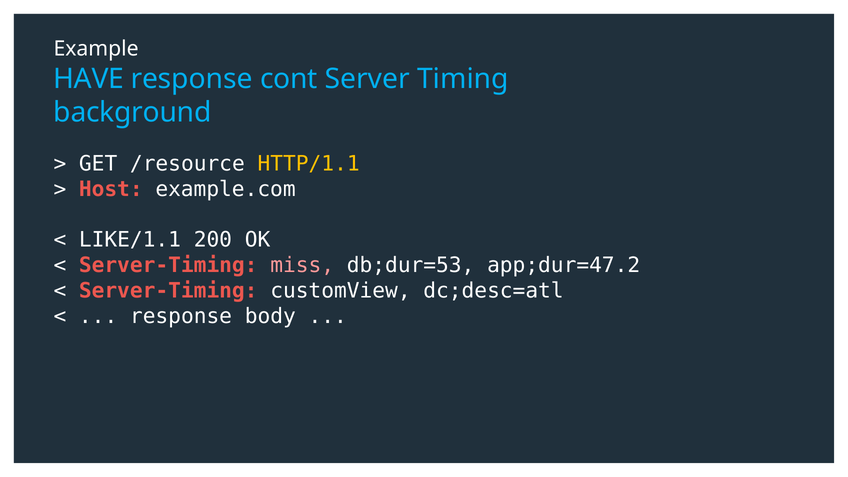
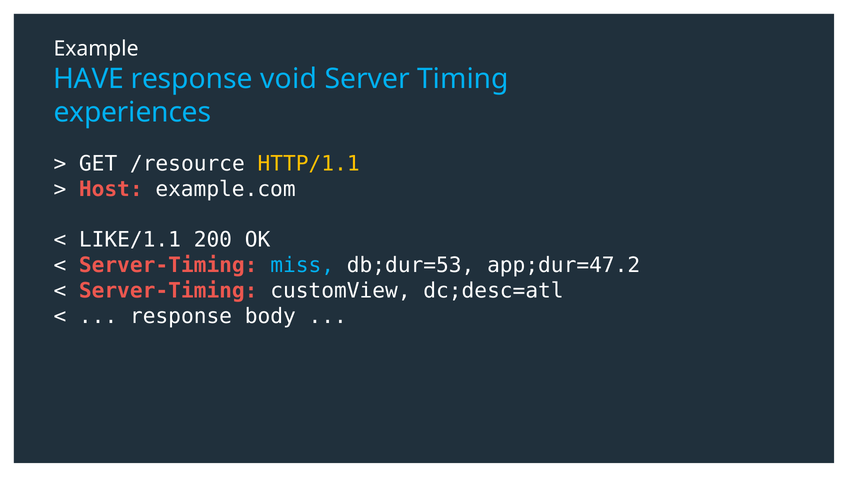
cont: cont -> void (289, 79)
background: background -> experiences (132, 113)
miss colour: pink -> light blue (302, 265)
